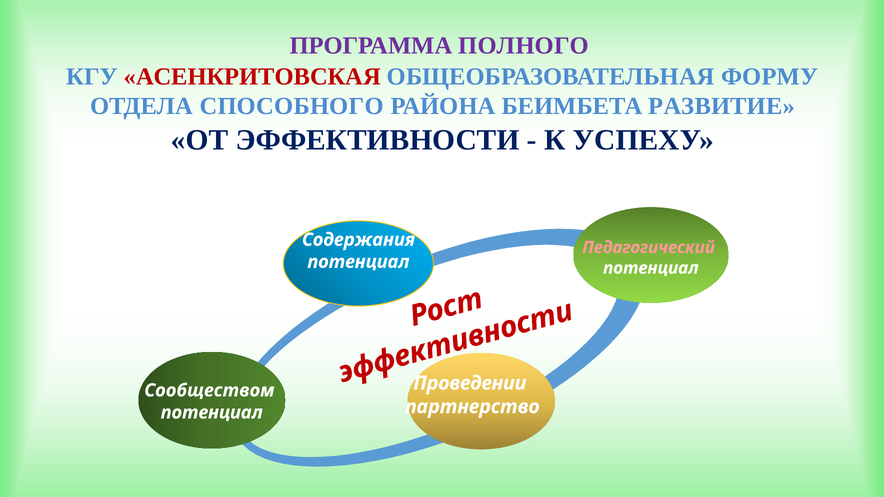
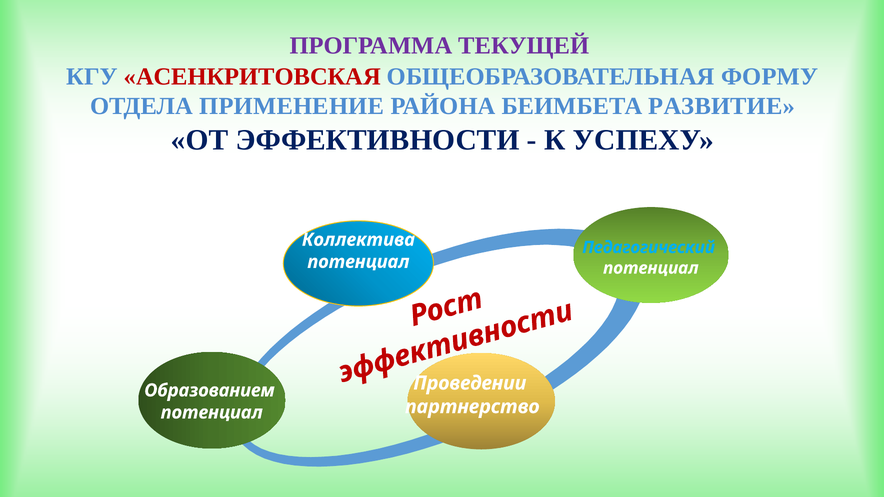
ПОЛНОГО: ПОЛНОГО -> ТЕКУЩЕЙ (524, 46)
СПОСОБНОГО: СПОСОБНОГО -> ПРИМЕНЕНИЕ (292, 106)
Содержания: Содержания -> Коллектива (358, 240)
Педагогический colour: pink -> light blue (649, 248)
Сообществом: Сообществом -> Образованием (209, 391)
